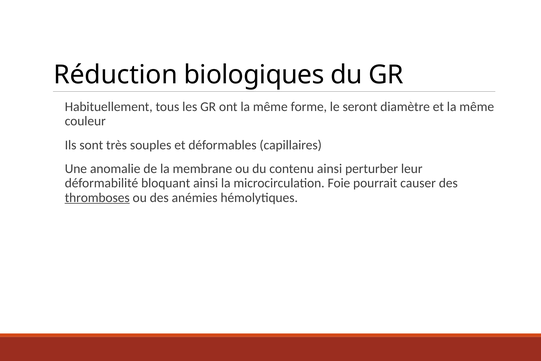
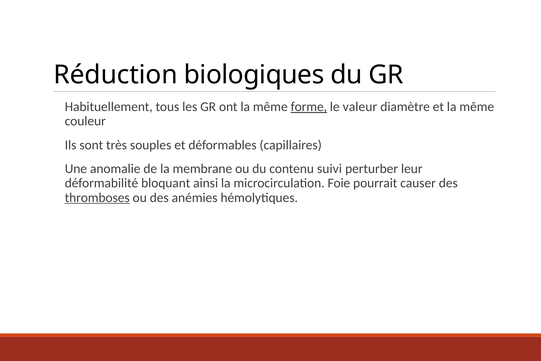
forme underline: none -> present (309, 107)
seront: seront -> valeur (360, 107)
contenu ainsi: ainsi -> suivi (329, 169)
